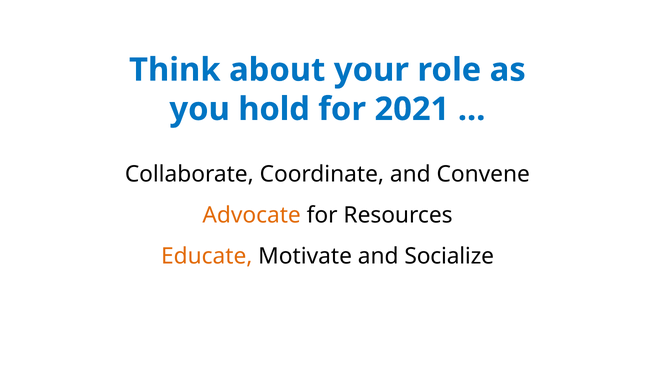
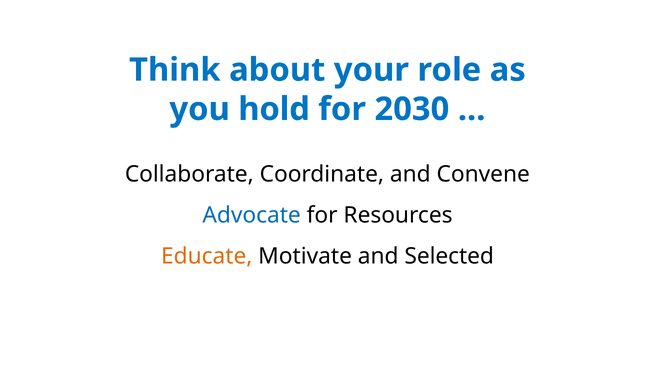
2021: 2021 -> 2030 (412, 109)
Advocate colour: orange -> blue (252, 216)
Socialize: Socialize -> Selected (449, 257)
